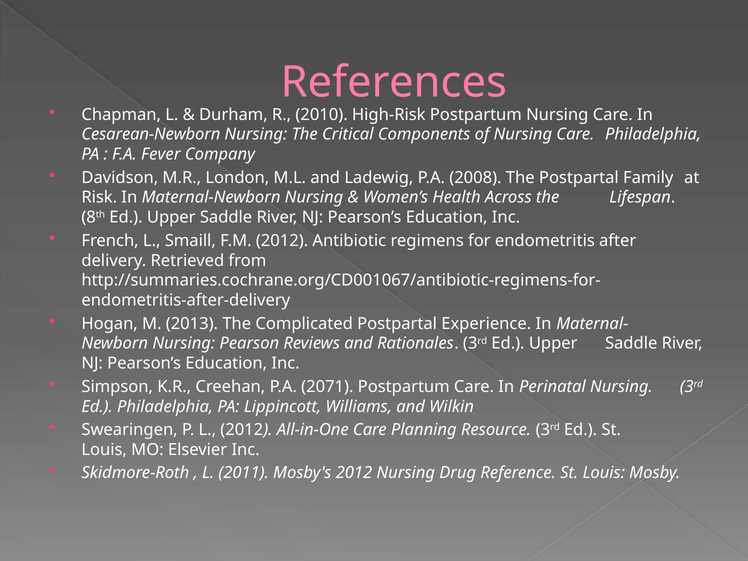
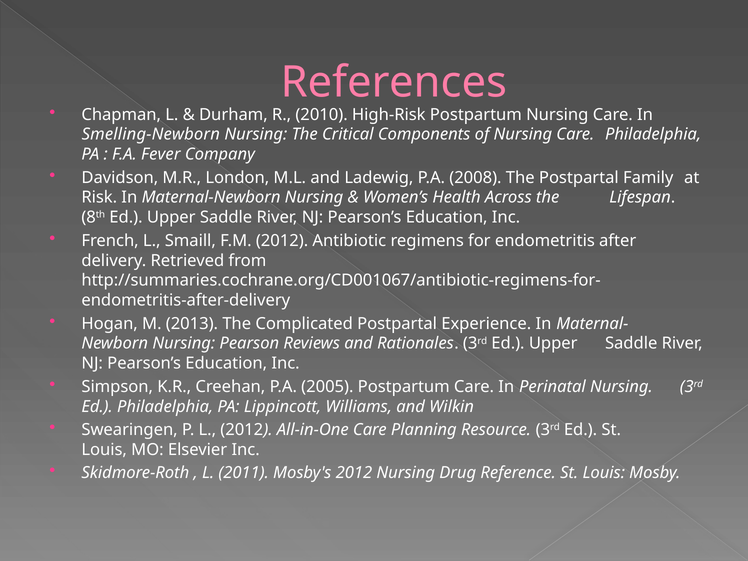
Cesarean-Newborn: Cesarean-Newborn -> Smelling-Newborn (151, 134)
2071: 2071 -> 2005 (327, 387)
